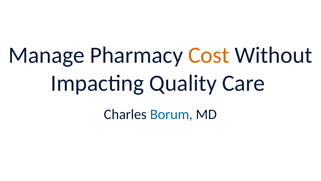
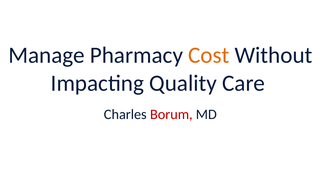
Borum colour: blue -> red (171, 114)
